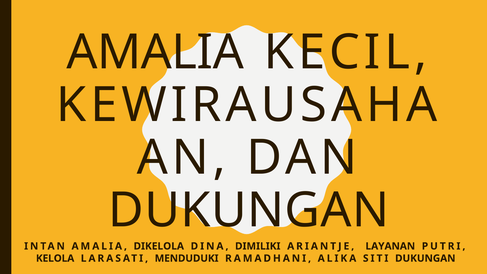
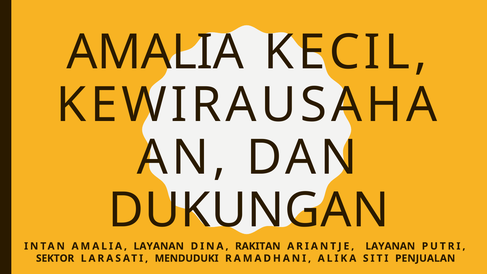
AMALIA DIKELOLA: DIKELOLA -> LAYANAN (159, 246)
DIMILIKI: DIMILIKI -> RAKITAN (258, 246)
KELOLA: KELOLA -> SEKTOR (55, 258)
SITI DUKUNGAN: DUKUNGAN -> PENJUALAN (425, 258)
